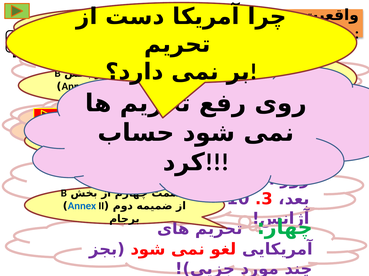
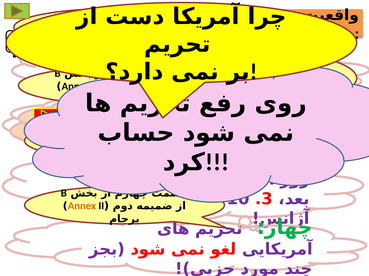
Annex colour: blue -> orange (82, 206)
